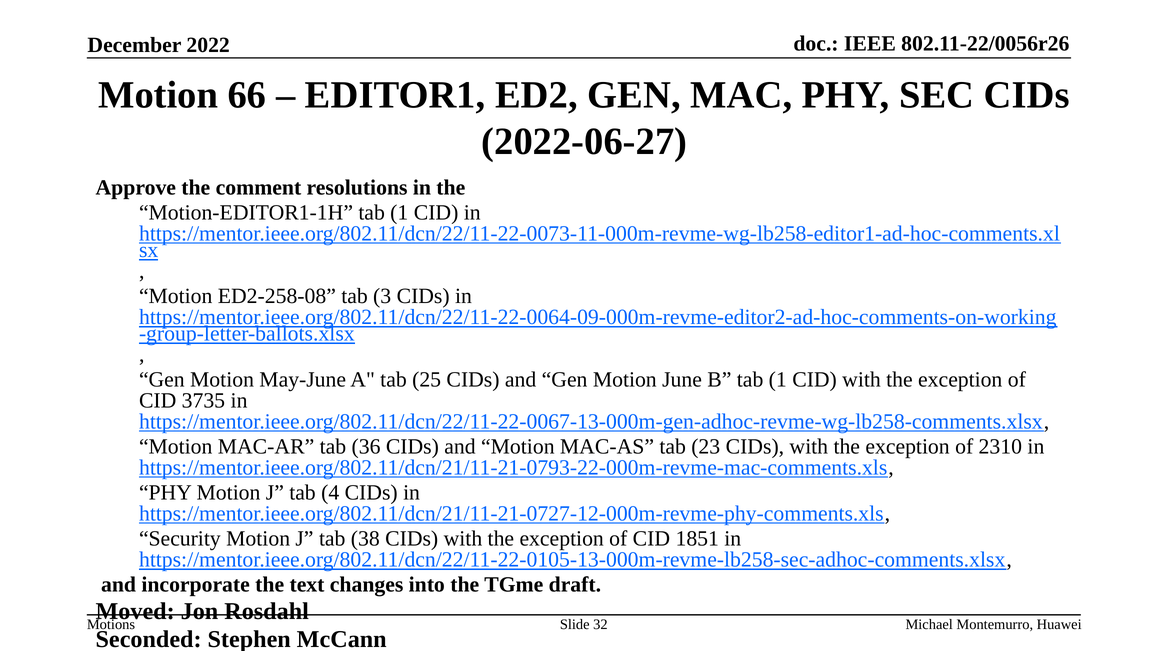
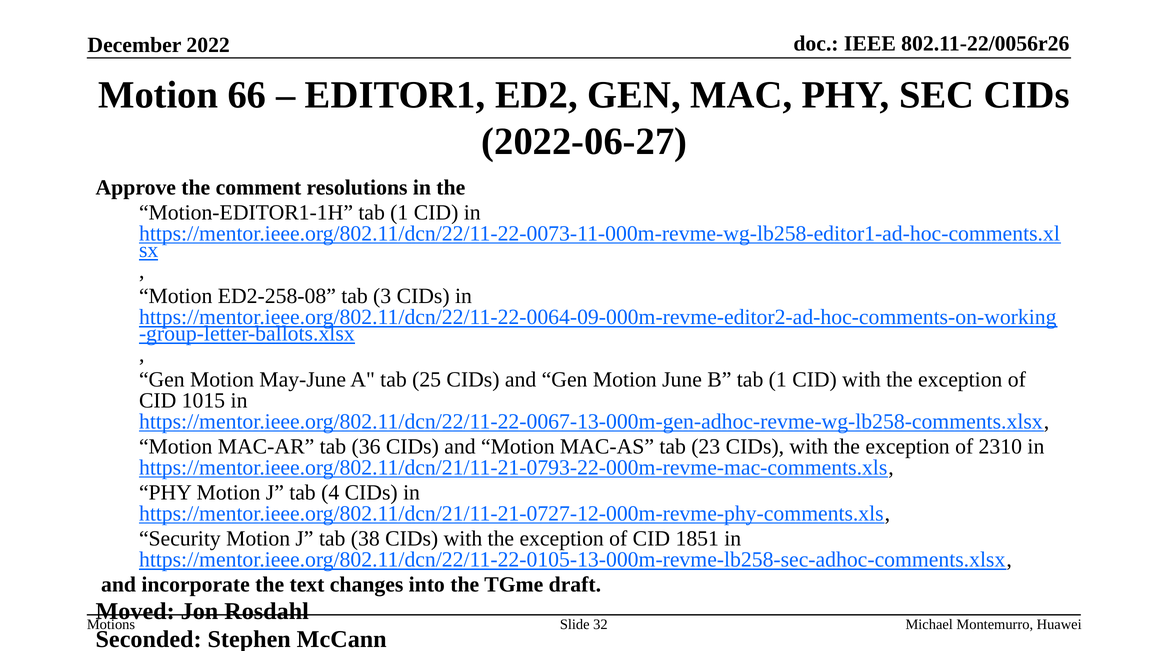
3735: 3735 -> 1015 (203, 401)
